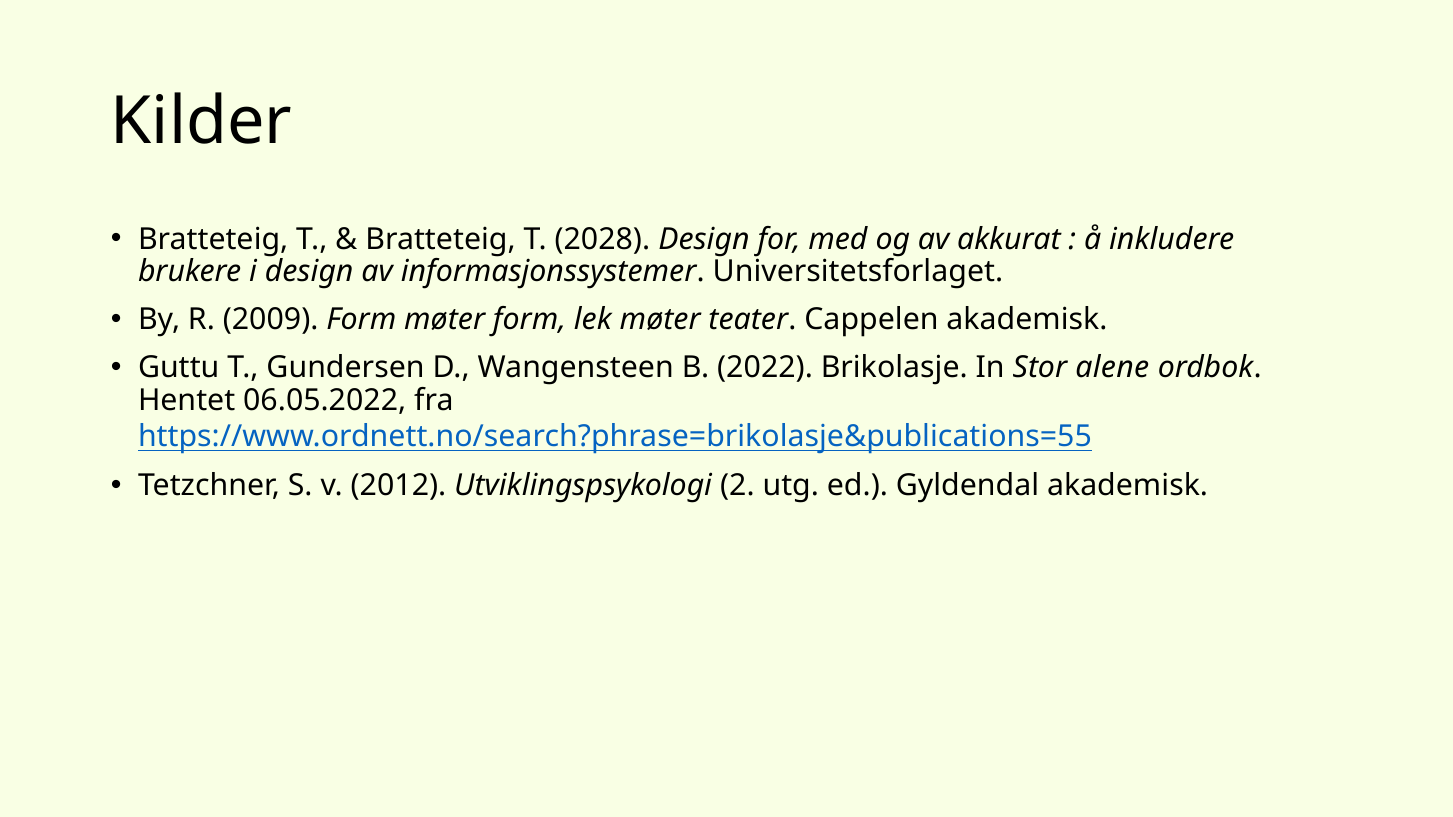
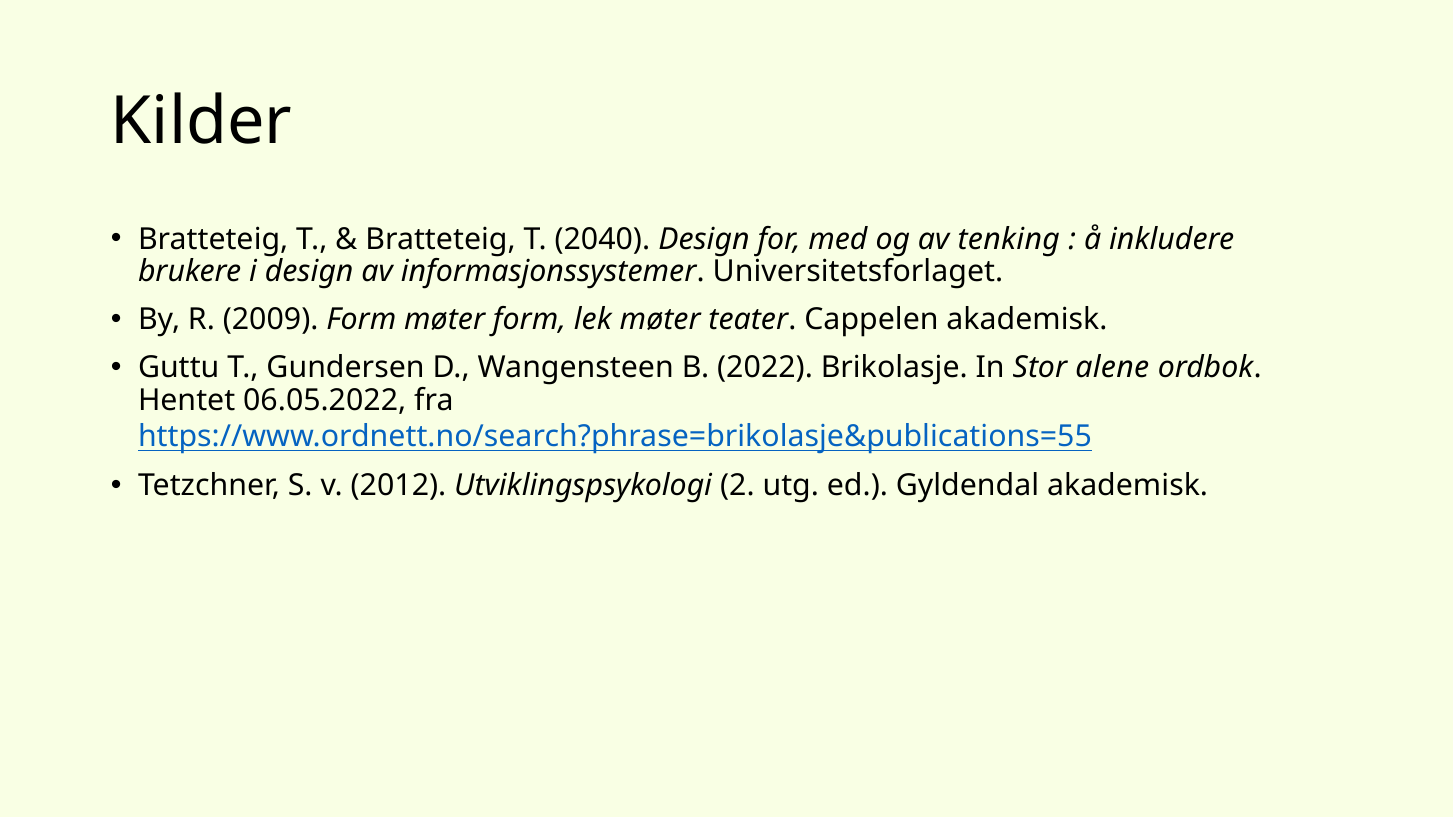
2028: 2028 -> 2040 (602, 239)
akkurat: akkurat -> tenking (1009, 239)
